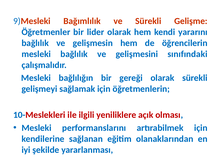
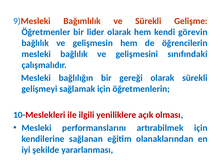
yararını: yararını -> görevin (193, 32)
